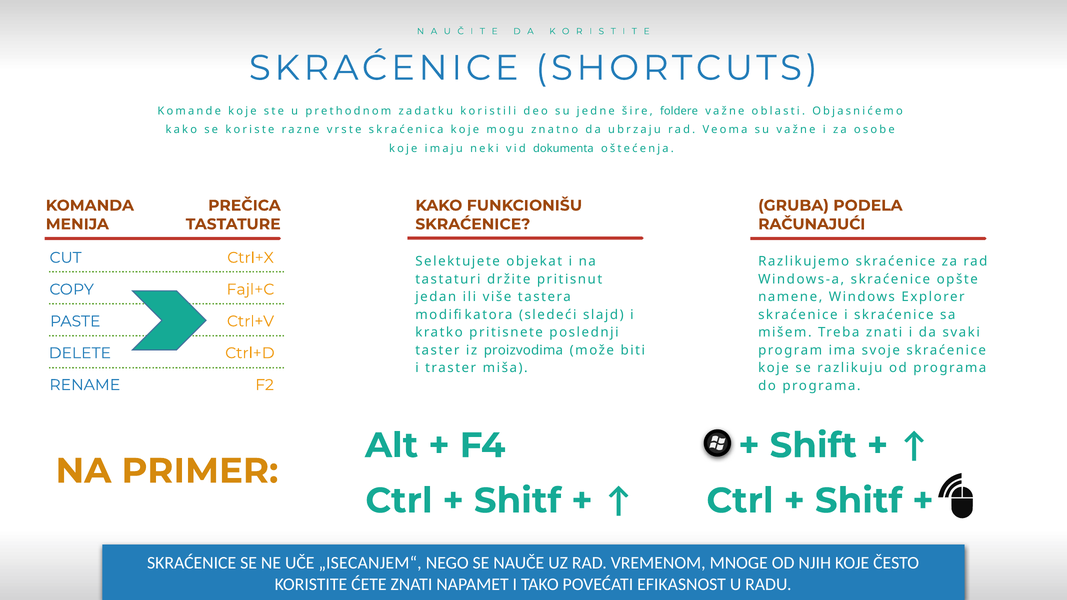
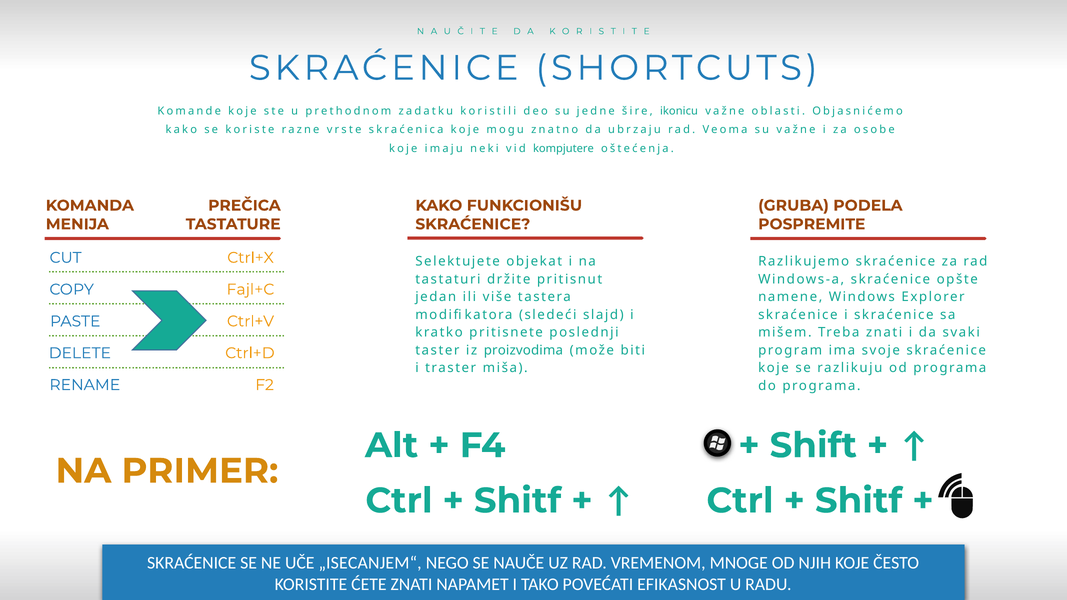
foldere: foldere -> ikonicu (679, 111)
dokumenta: dokumenta -> kompjutere (563, 149)
RAČUNAJUĆI: RAČUNAJUĆI -> POSPREMITE (812, 224)
